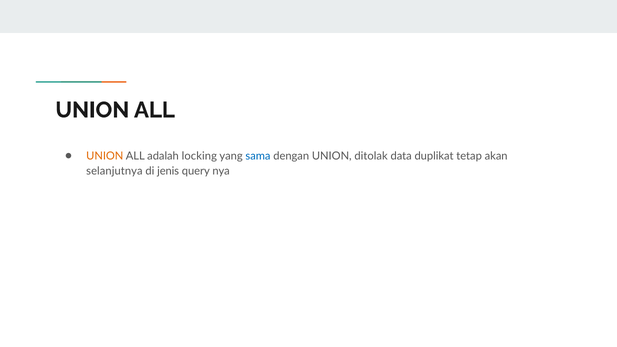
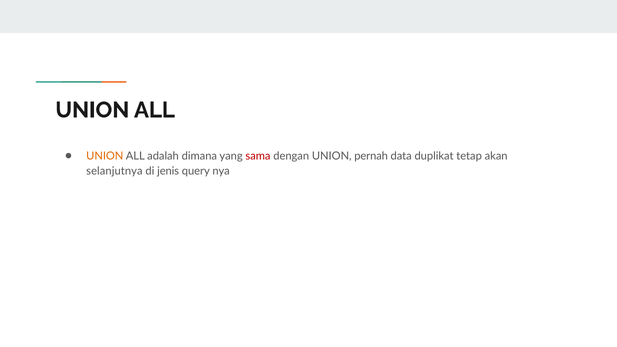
locking: locking -> dimana (199, 156)
sama colour: blue -> red (258, 156)
ditolak: ditolak -> pernah (371, 156)
